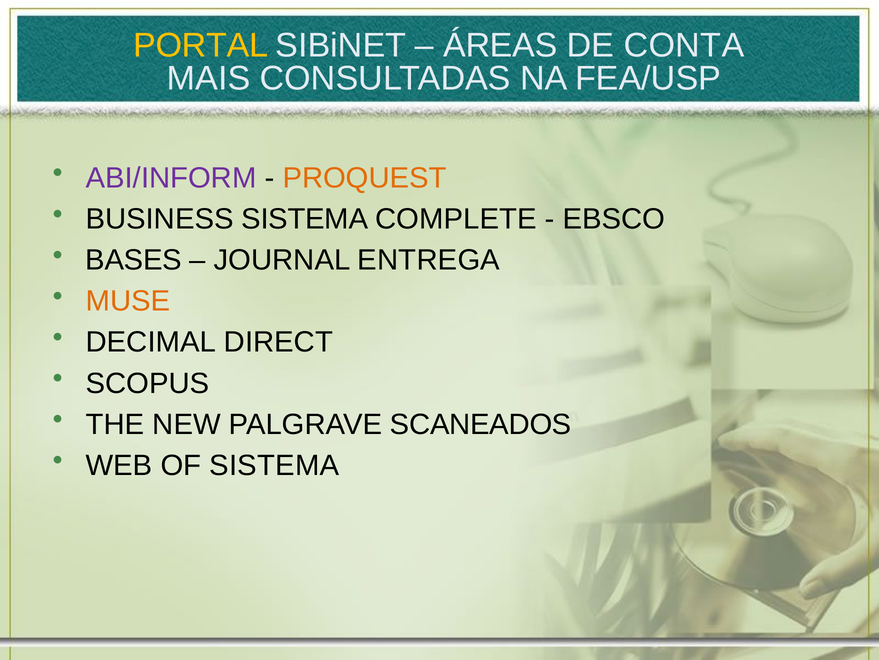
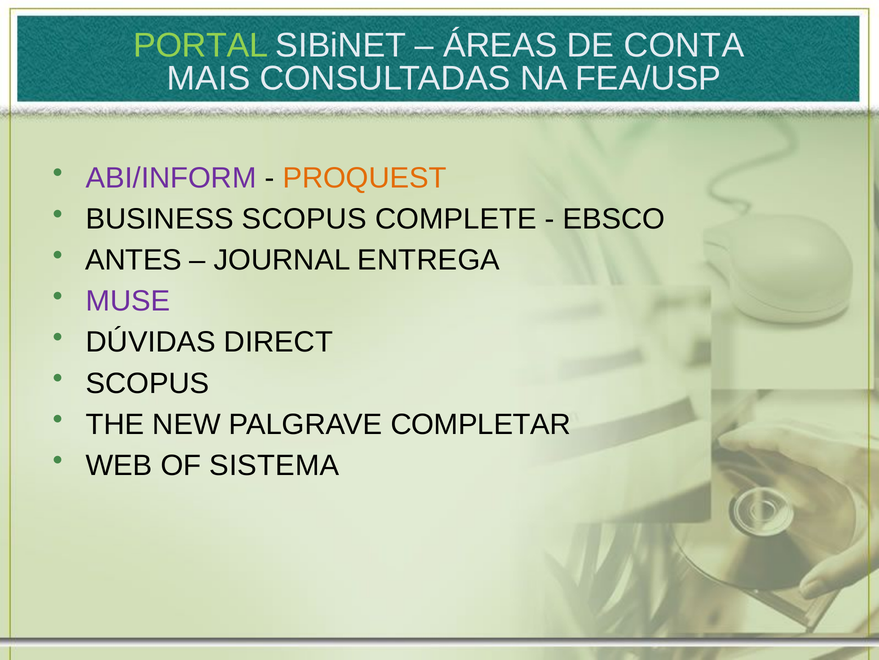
PORTAL colour: yellow -> light green (201, 45)
BUSINESS SISTEMA: SISTEMA -> SCOPUS (304, 219)
BASES: BASES -> ANTES (134, 260)
MUSE colour: orange -> purple (128, 301)
DECIMAL: DECIMAL -> DÚVIDAS (151, 342)
SCANEADOS: SCANEADOS -> COMPLETAR (481, 424)
